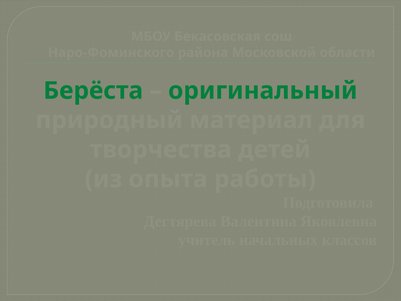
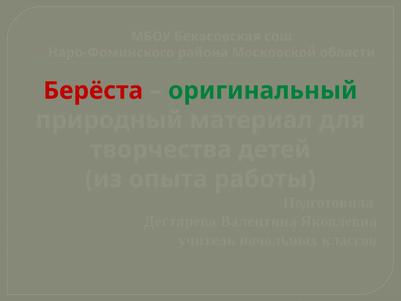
Берёста colour: green -> red (93, 91)
